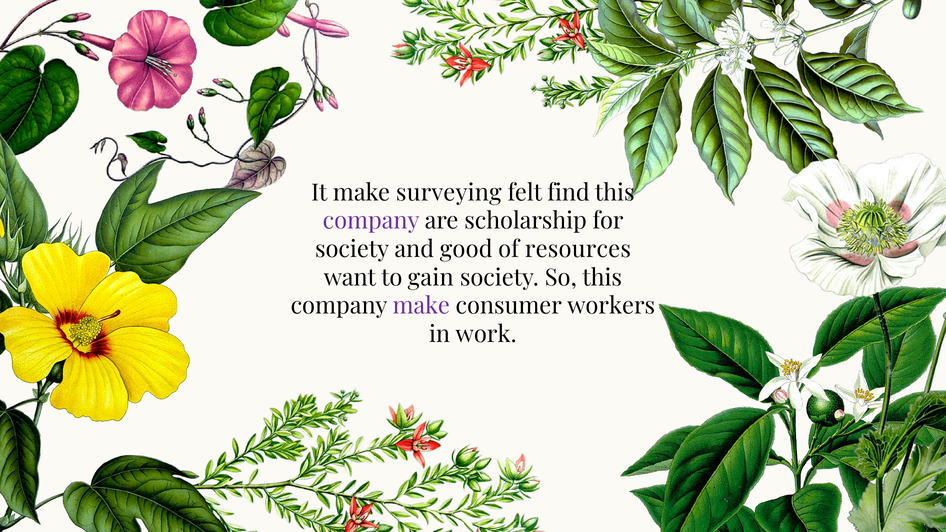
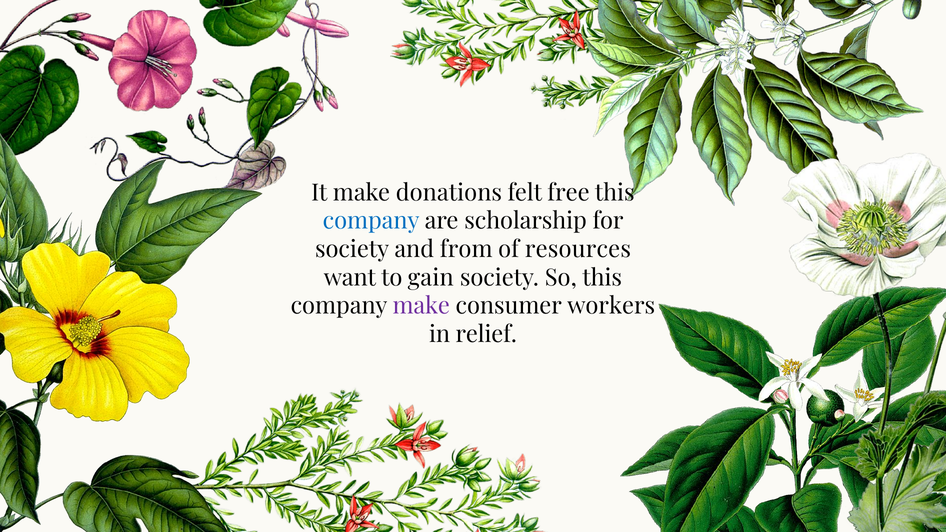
surveying: surveying -> donations (449, 193)
find: find -> free (568, 193)
company colour: purple -> blue (371, 221)
good: good -> from (466, 250)
work: work -> relief (486, 335)
